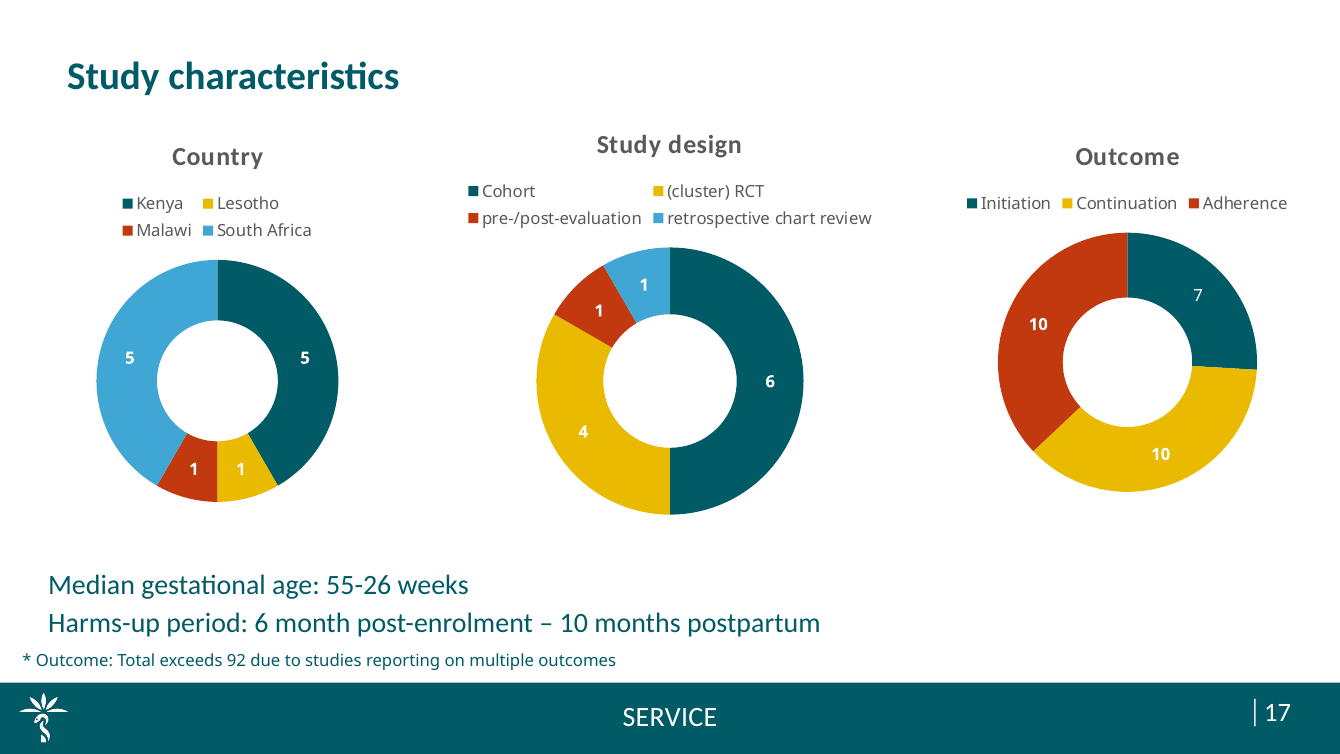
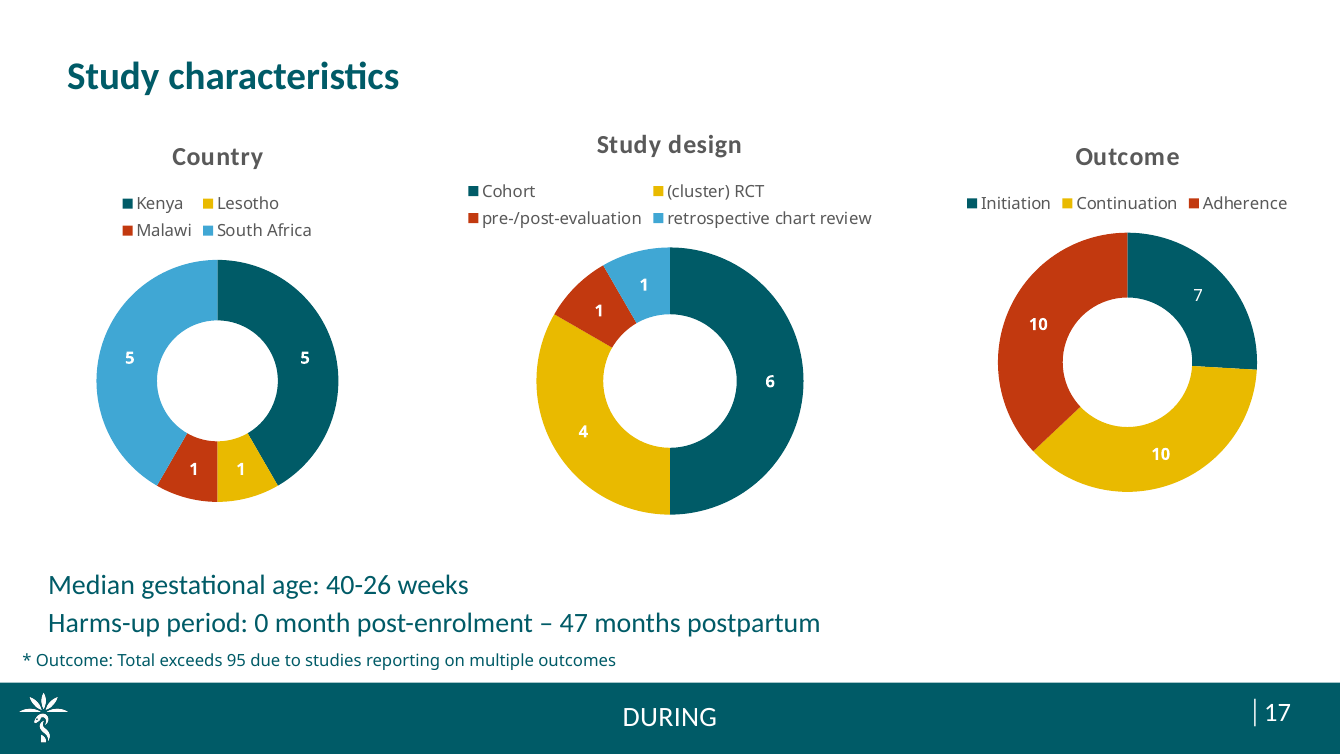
55-26: 55-26 -> 40-26 (359, 585)
period 6: 6 -> 0 (262, 624)
10: 10 -> 47 (574, 624)
92: 92 -> 95 (236, 661)
SERVICE: SERVICE -> DURING (670, 717)
